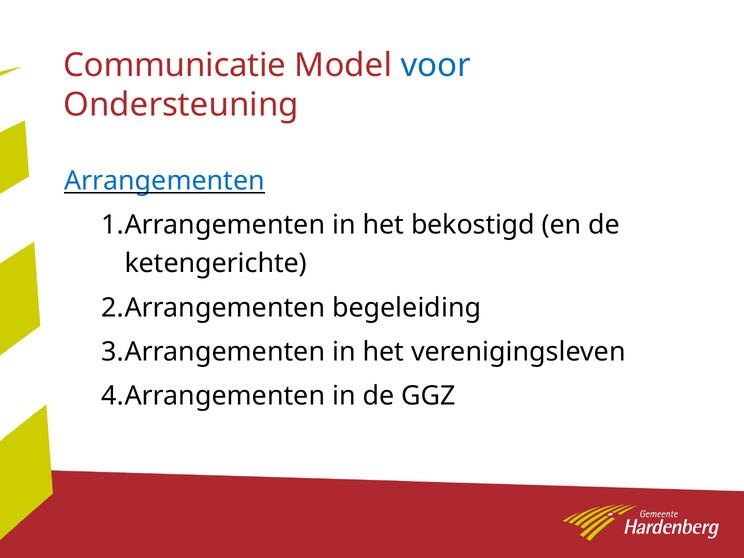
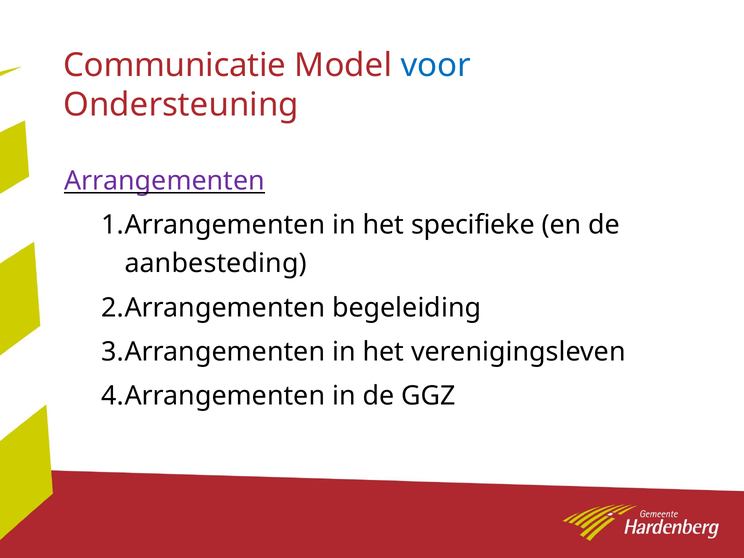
Arrangementen colour: blue -> purple (164, 181)
bekostigd: bekostigd -> specifieke (473, 225)
ketengerichte: ketengerichte -> aanbesteding (216, 264)
